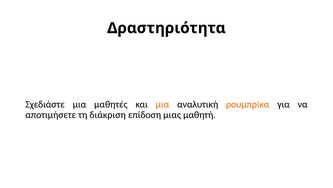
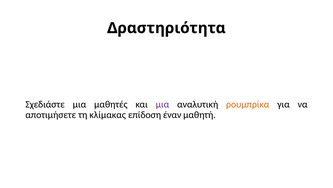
μια colour: orange -> purple (162, 104)
διάκριση: διάκριση -> κλίμακας (108, 114)
μιας: μιας -> έναν (172, 114)
